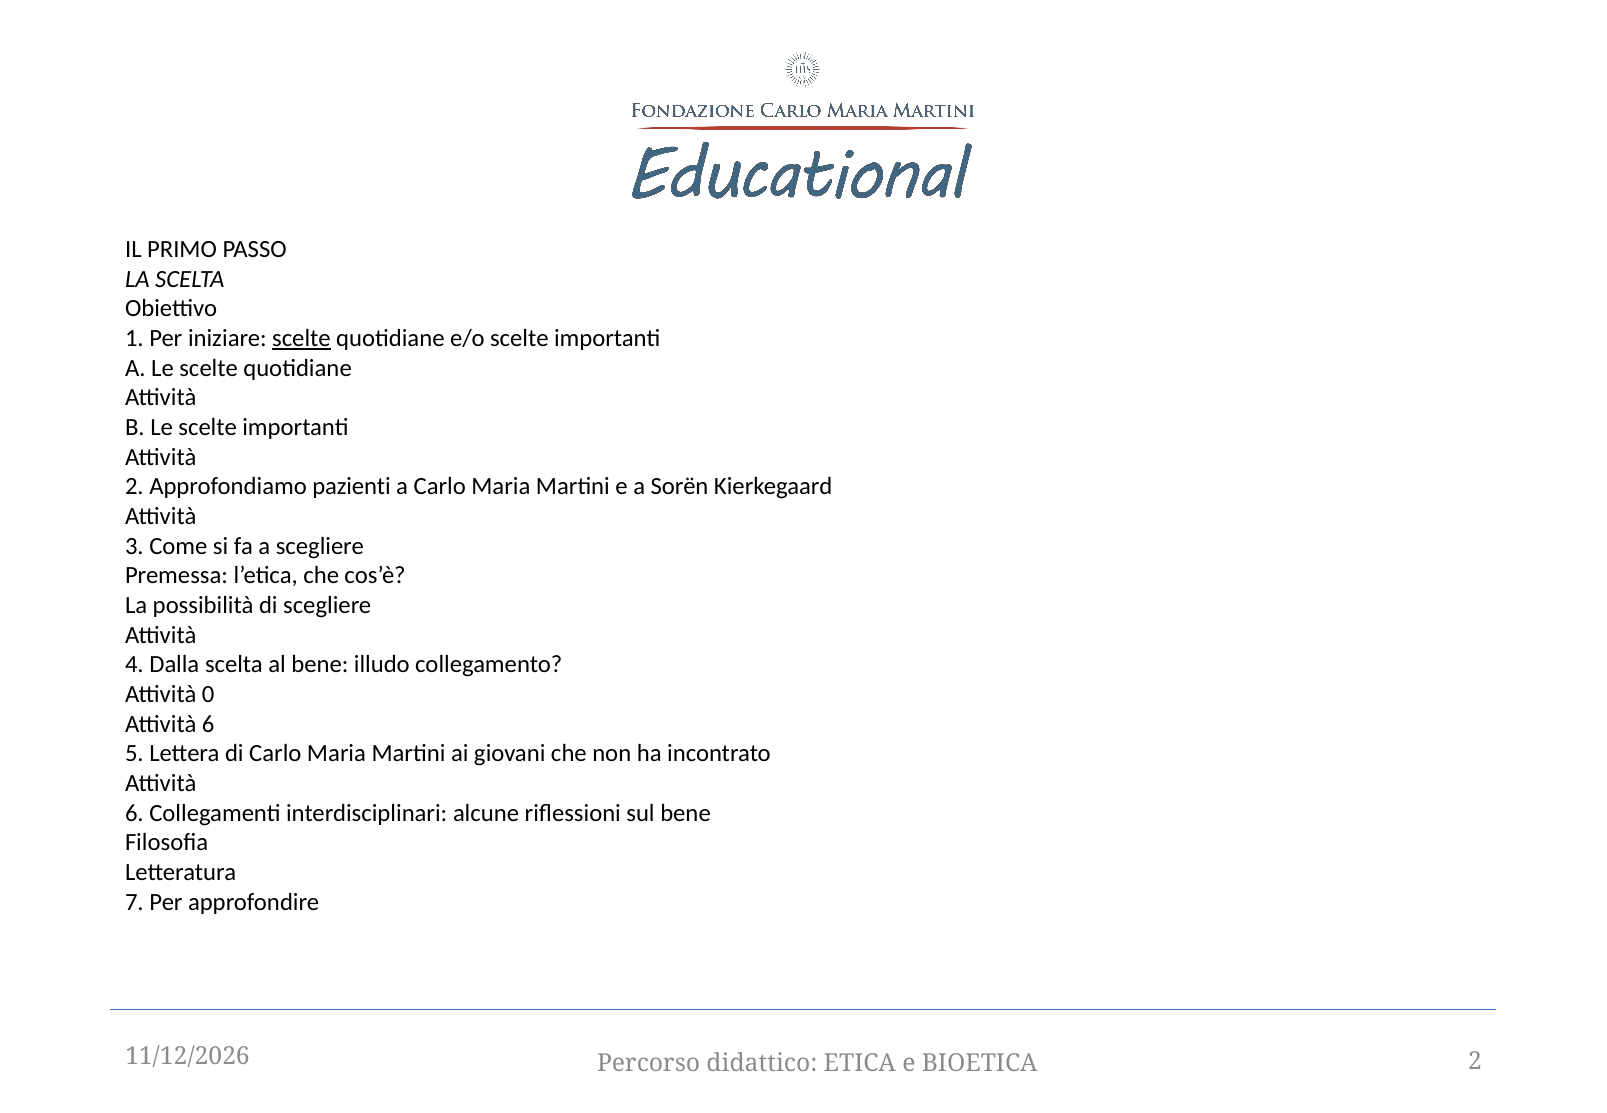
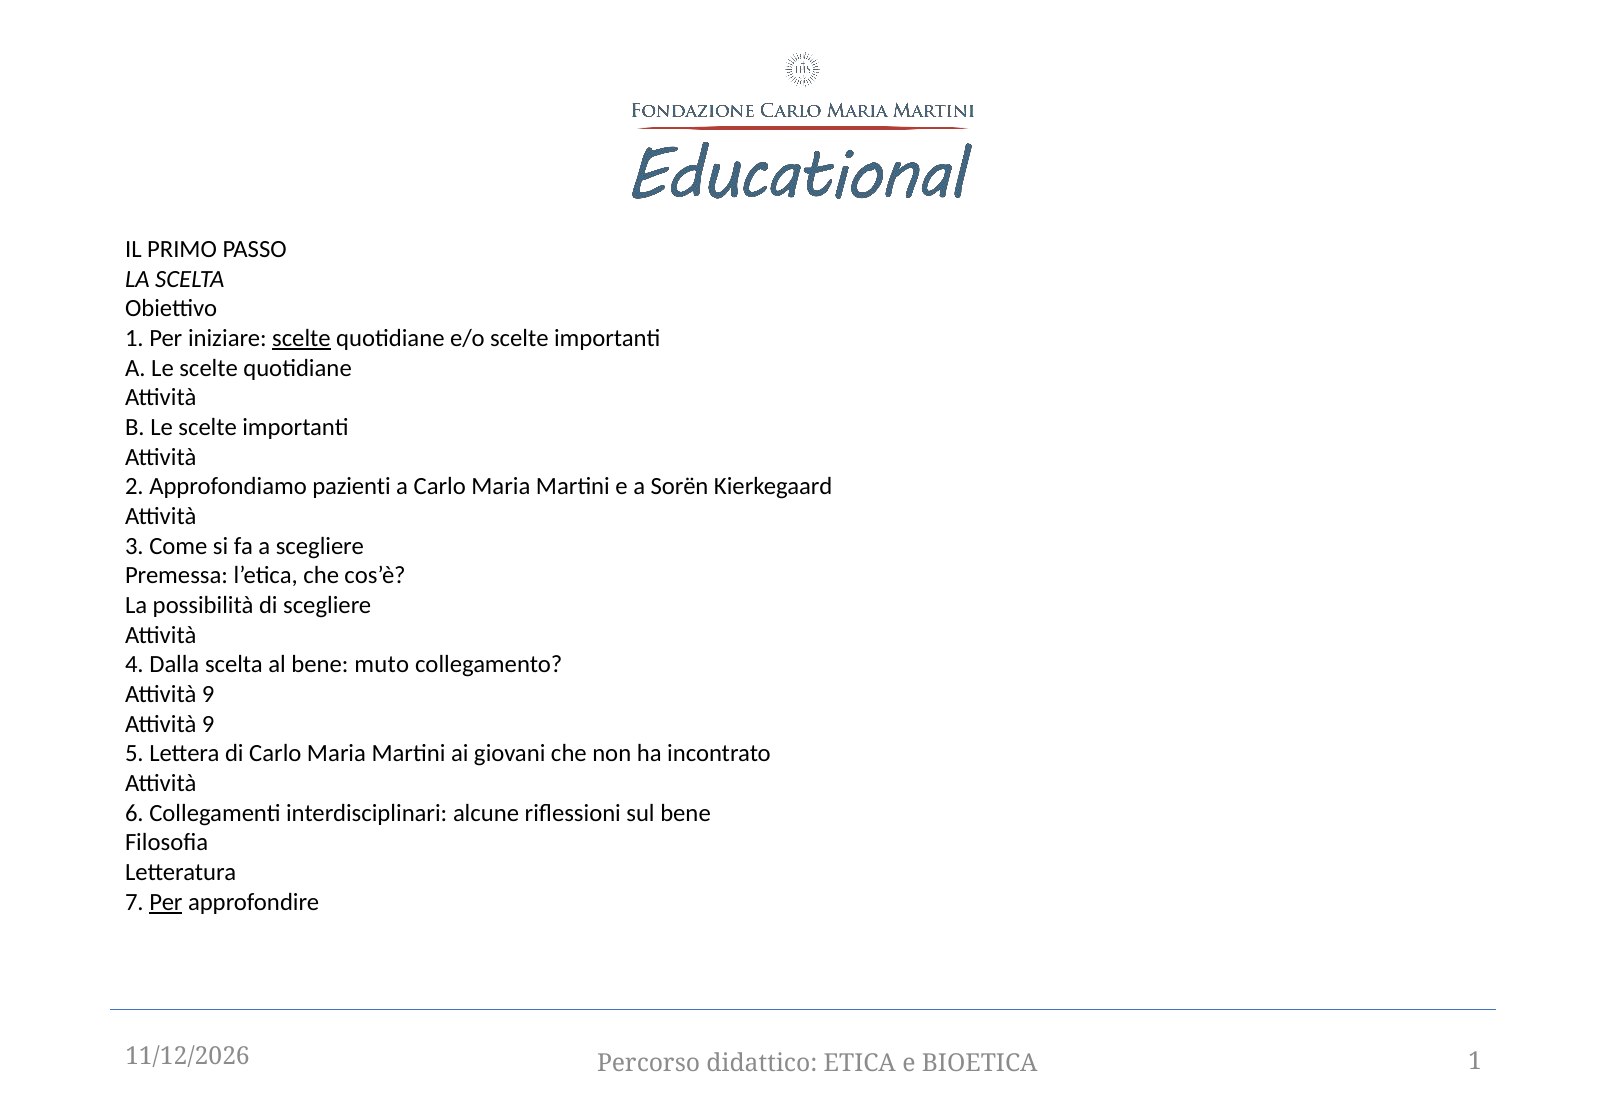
illudo: illudo -> muto (382, 664)
0: 0 -> 9 (208, 694)
6: 6 -> 9 (208, 724)
Per underline: none -> present (166, 902)
2: 2 -> 1 (1475, 1060)
